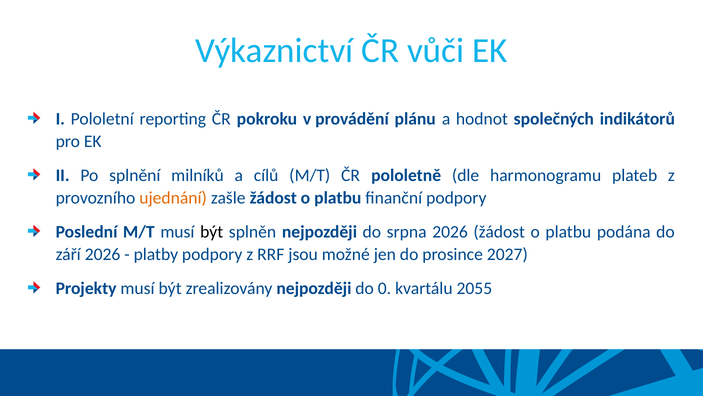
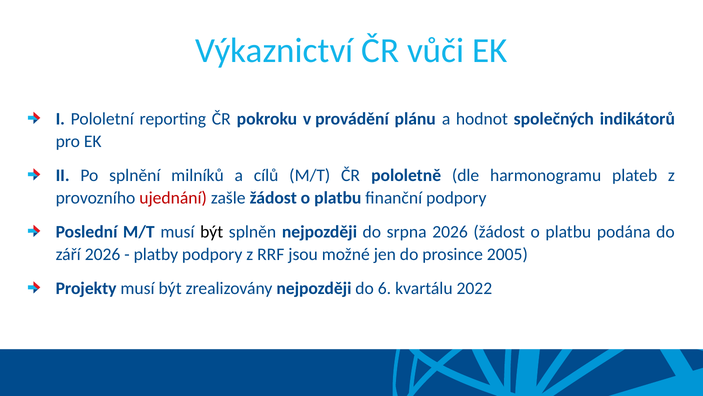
ujednání colour: orange -> red (173, 198)
2027: 2027 -> 2005 (507, 254)
0: 0 -> 6 (384, 288)
2055: 2055 -> 2022 (474, 288)
